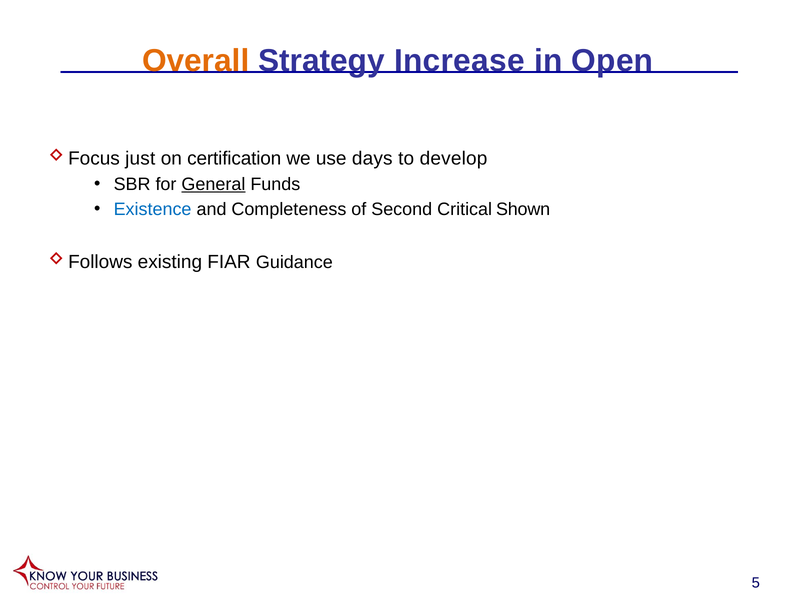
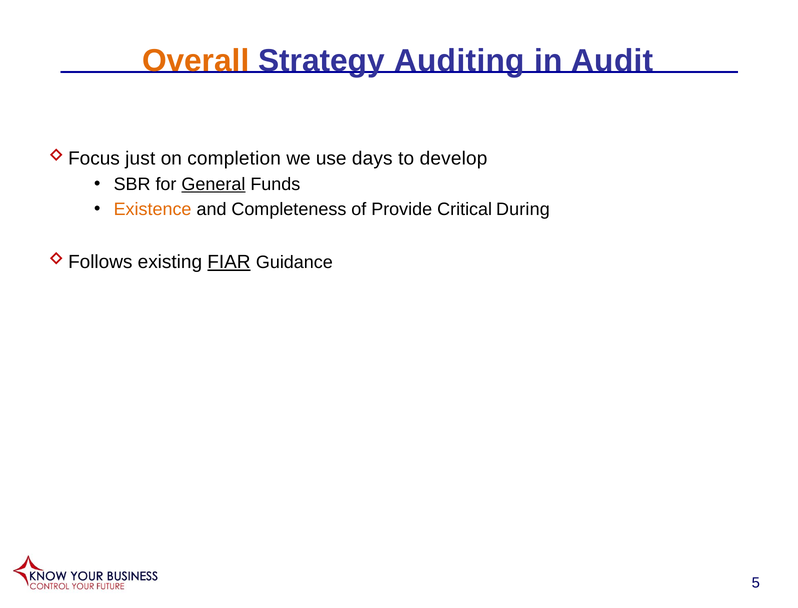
Increase: Increase -> Auditing (459, 61)
Open: Open -> Audit (612, 61)
certification: certification -> completion (234, 159)
Existence colour: blue -> orange (153, 209)
Second: Second -> Provide (402, 209)
Shown: Shown -> During (523, 209)
FIAR underline: none -> present (229, 262)
